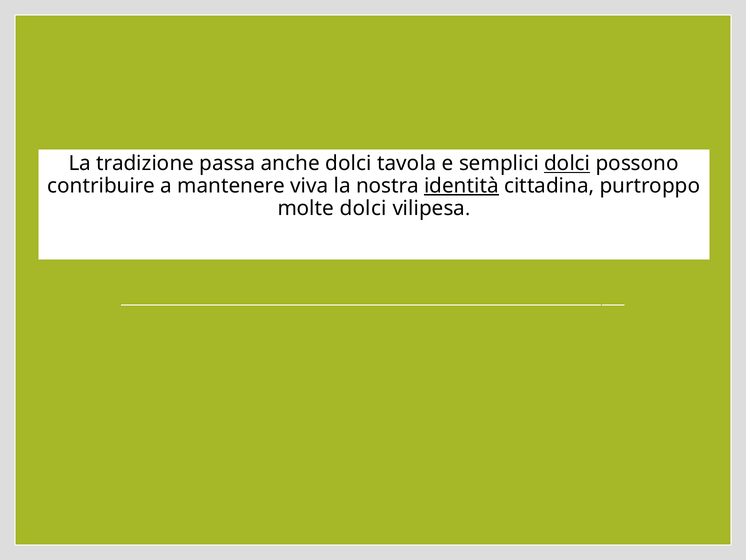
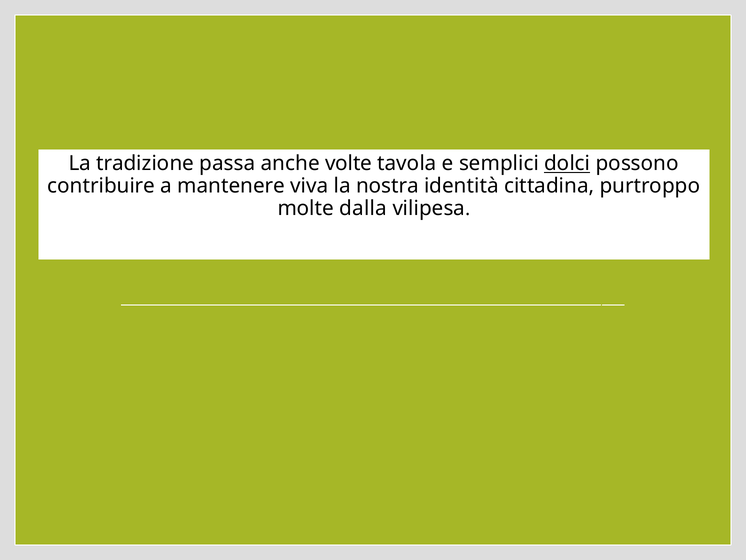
anche dolci: dolci -> volte (349, 163)
identità underline: present -> none (461, 186)
molte dolci: dolci -> dalla (363, 208)
